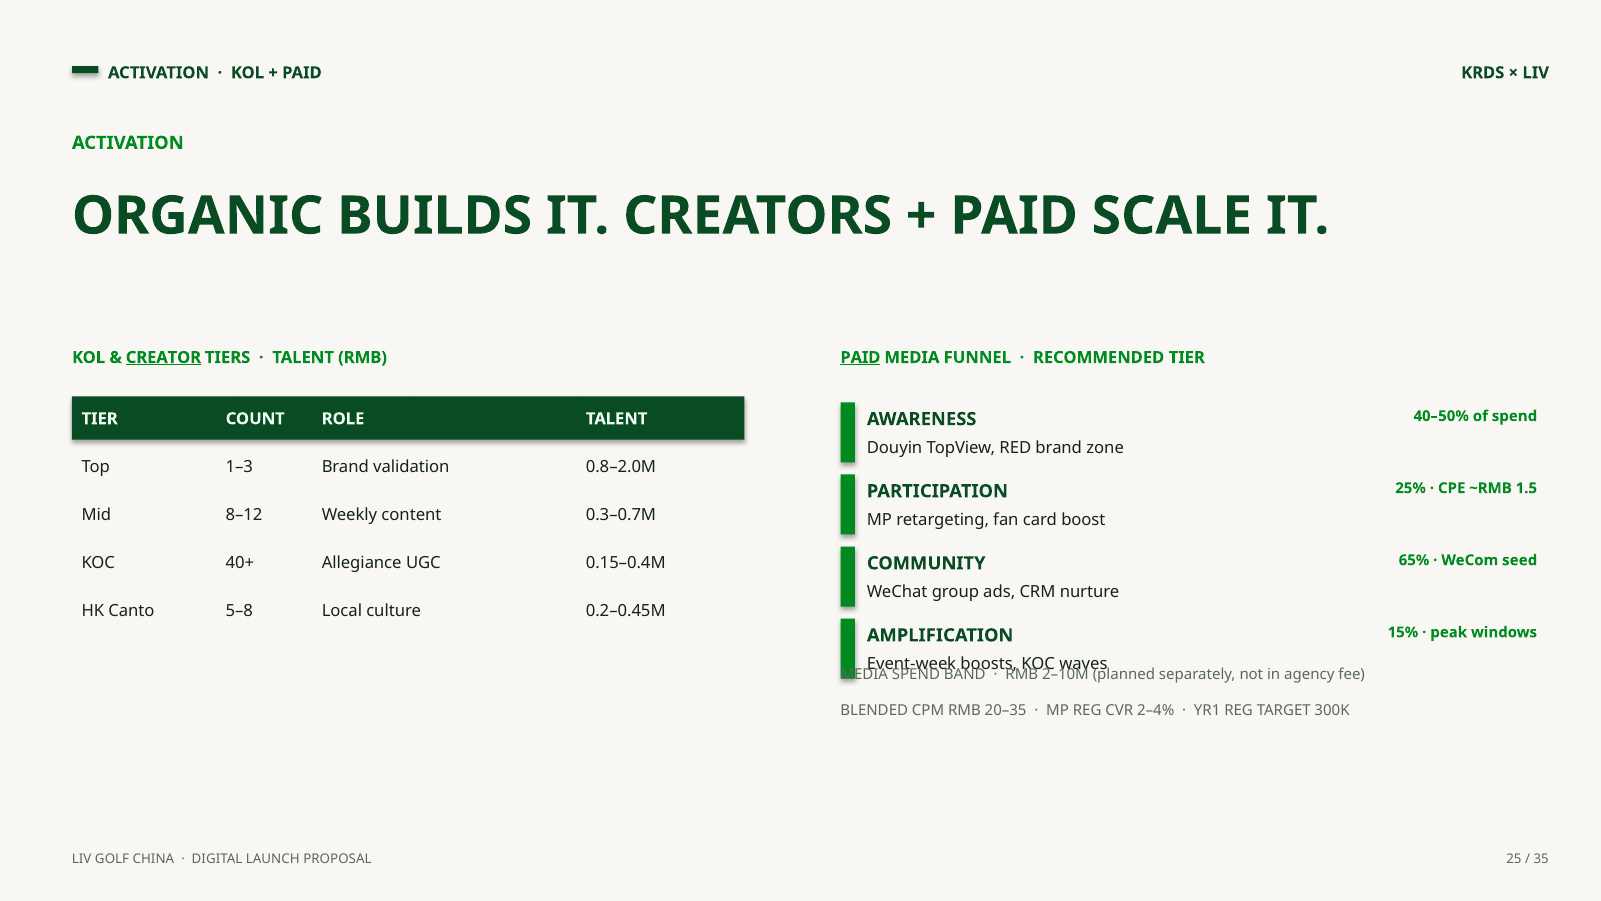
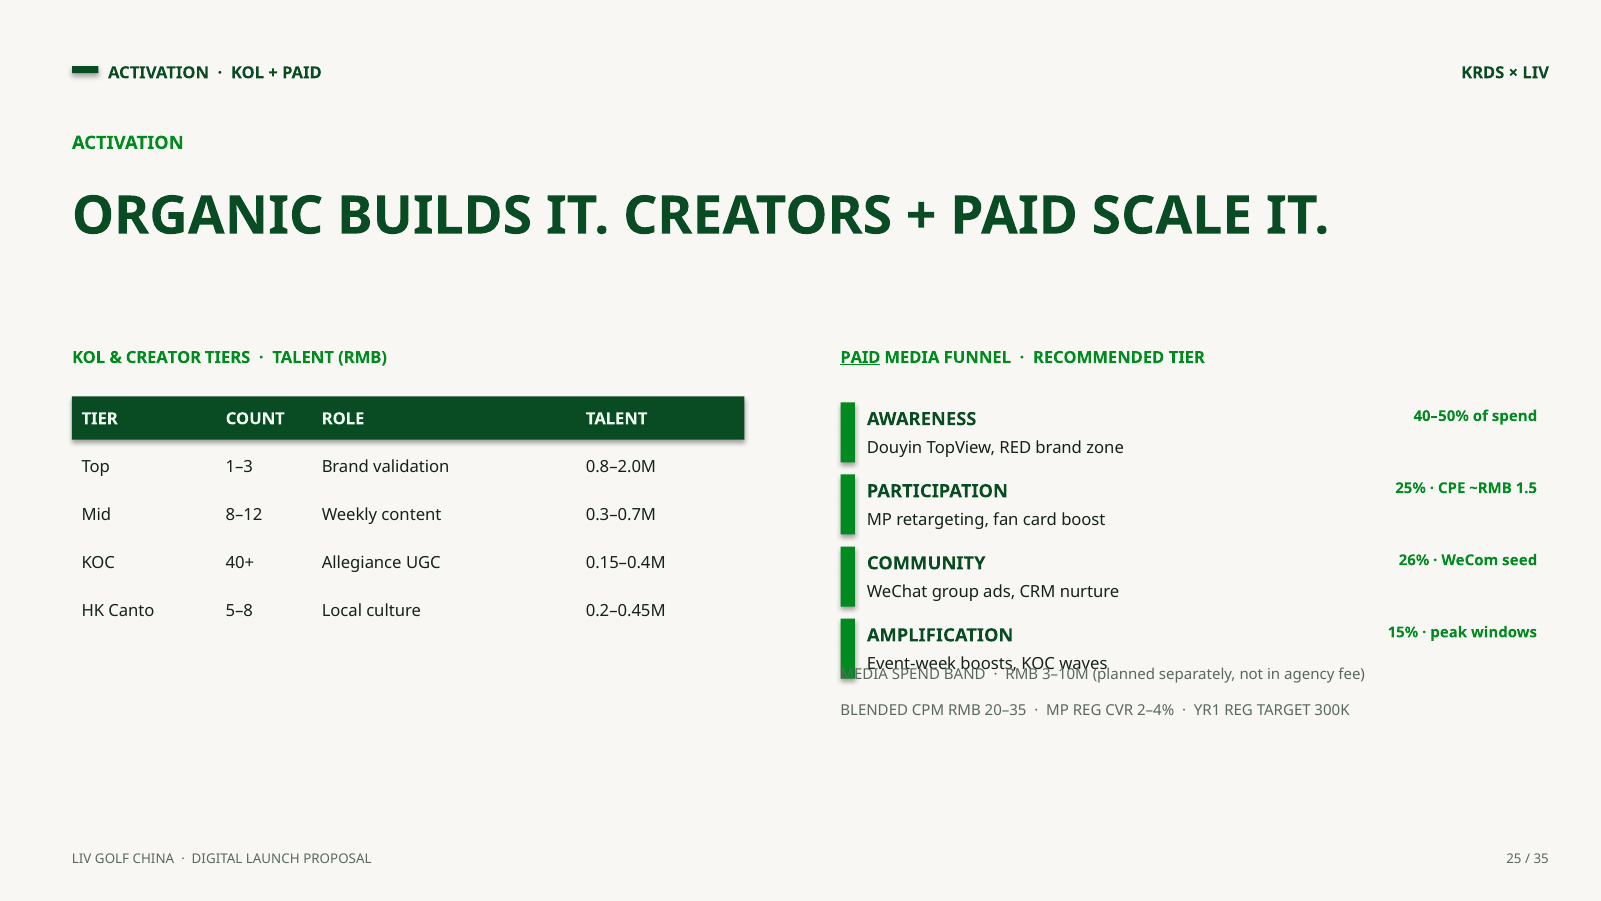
CREATOR underline: present -> none (163, 357)
65%: 65% -> 26% (1414, 560)
2–10M: 2–10M -> 3–10M (1065, 674)
